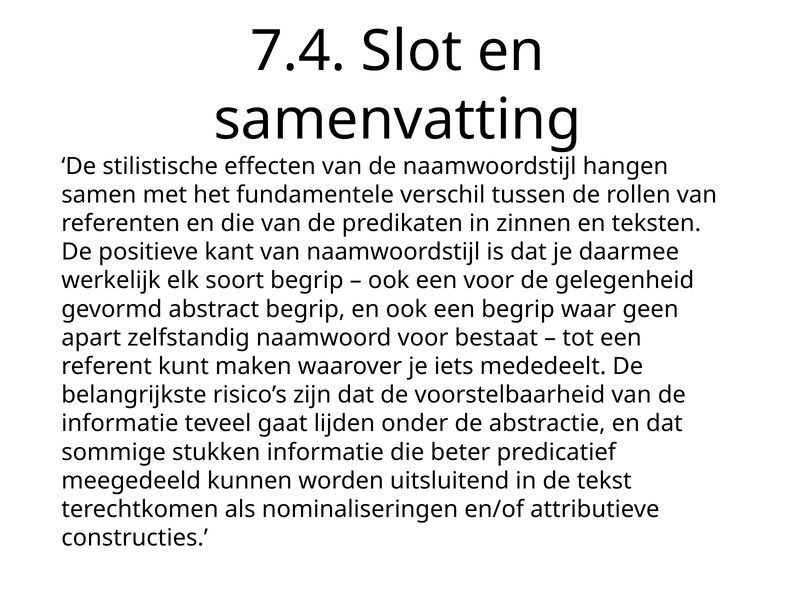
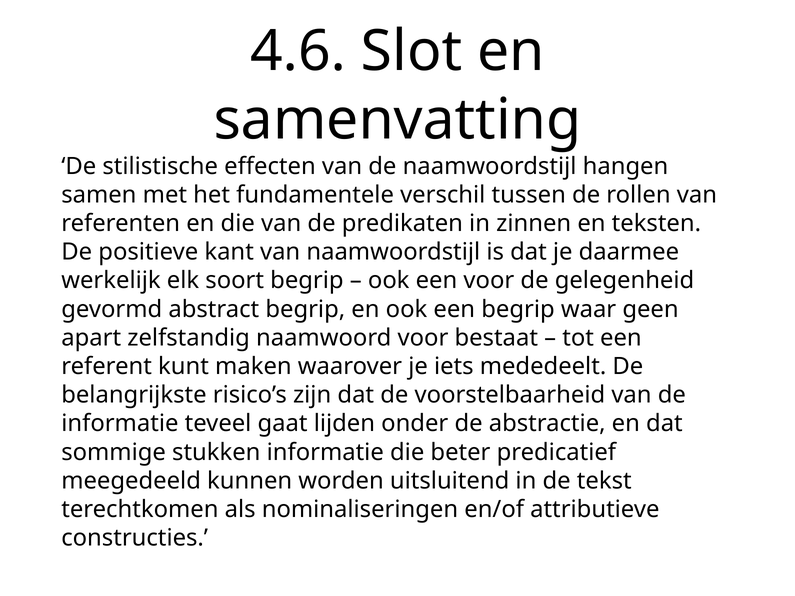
7.4: 7.4 -> 4.6 (298, 51)
